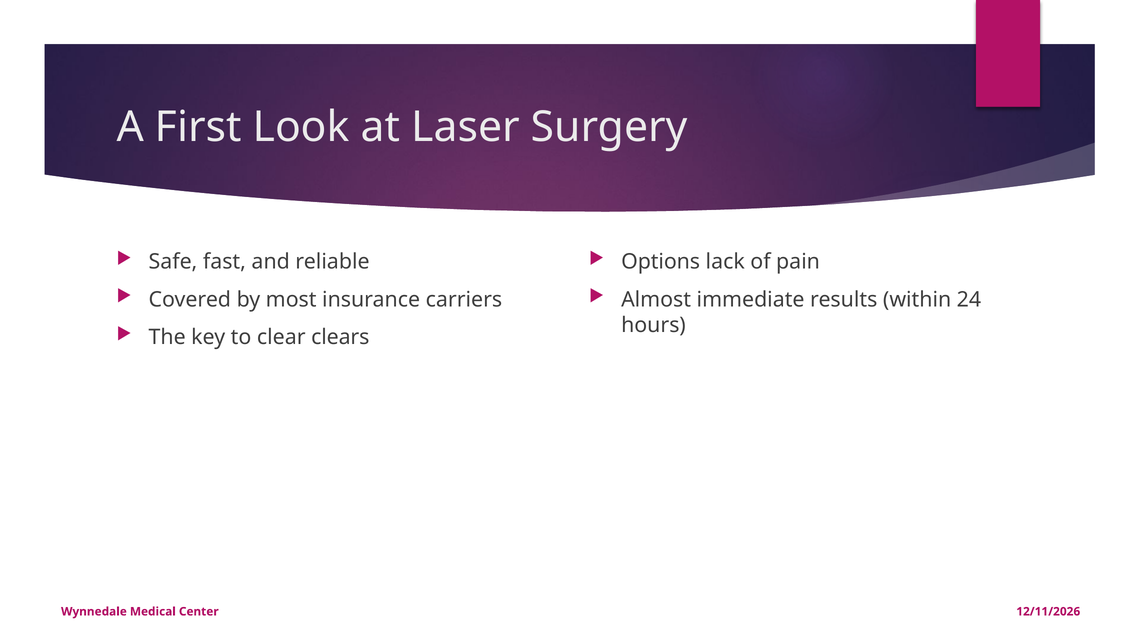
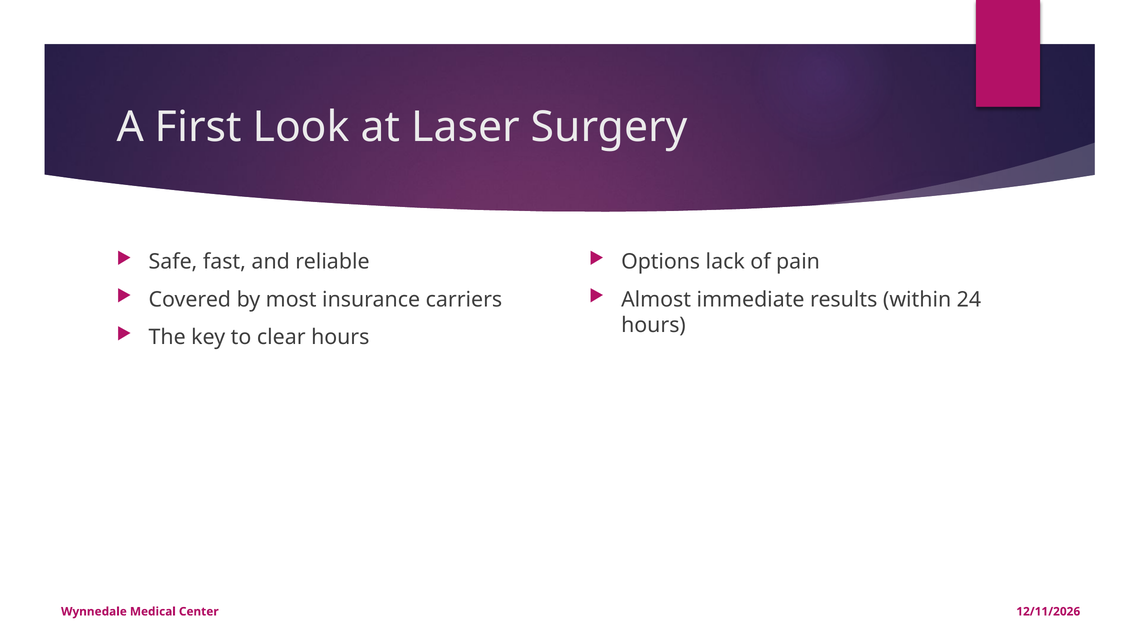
clear clears: clears -> hours (340, 337)
